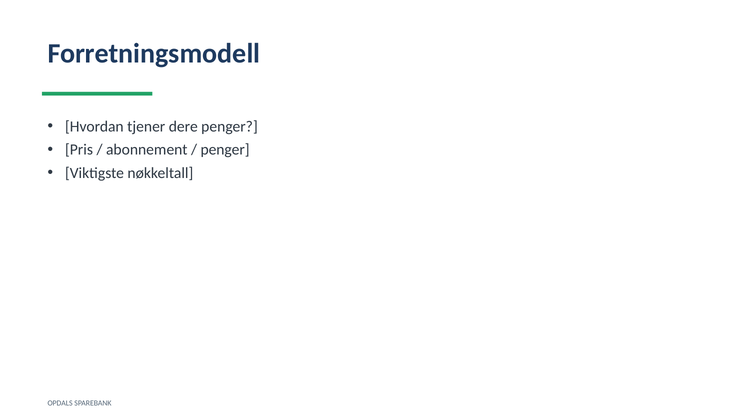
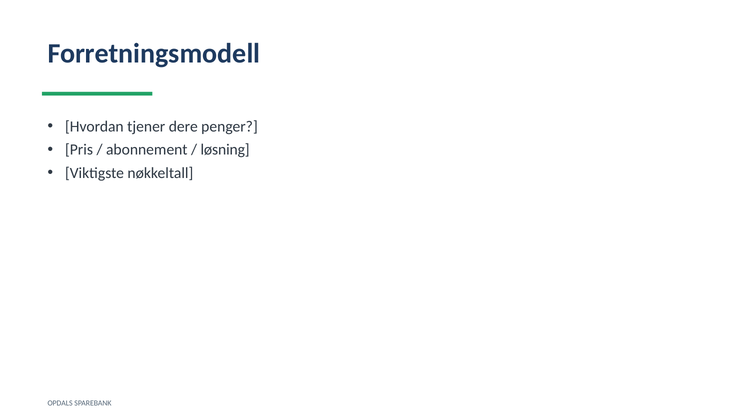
penger: penger -> løsning (225, 150)
